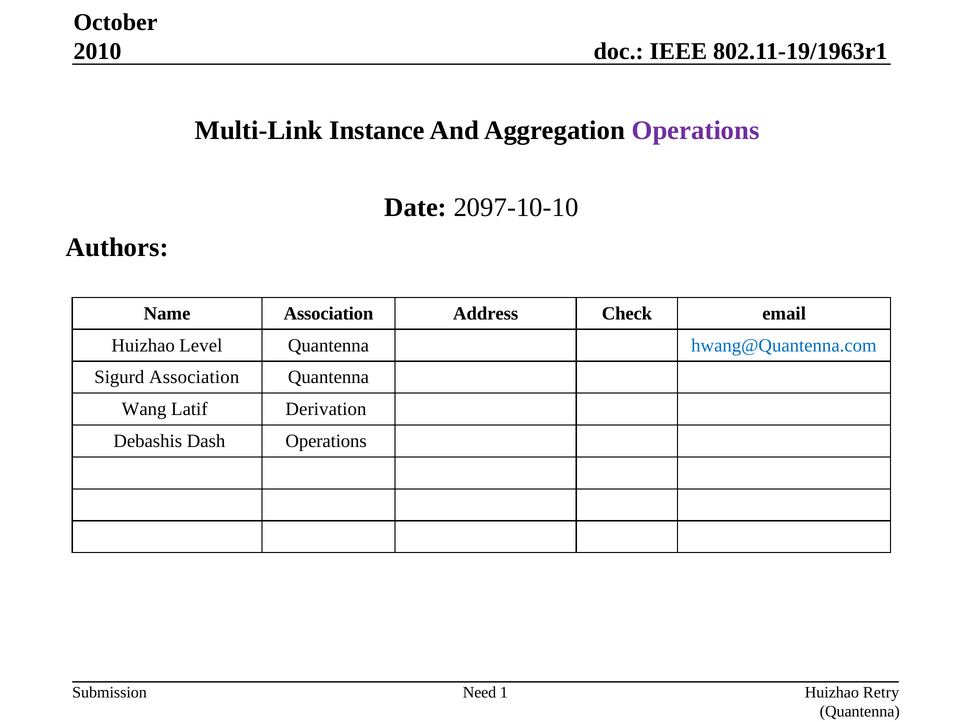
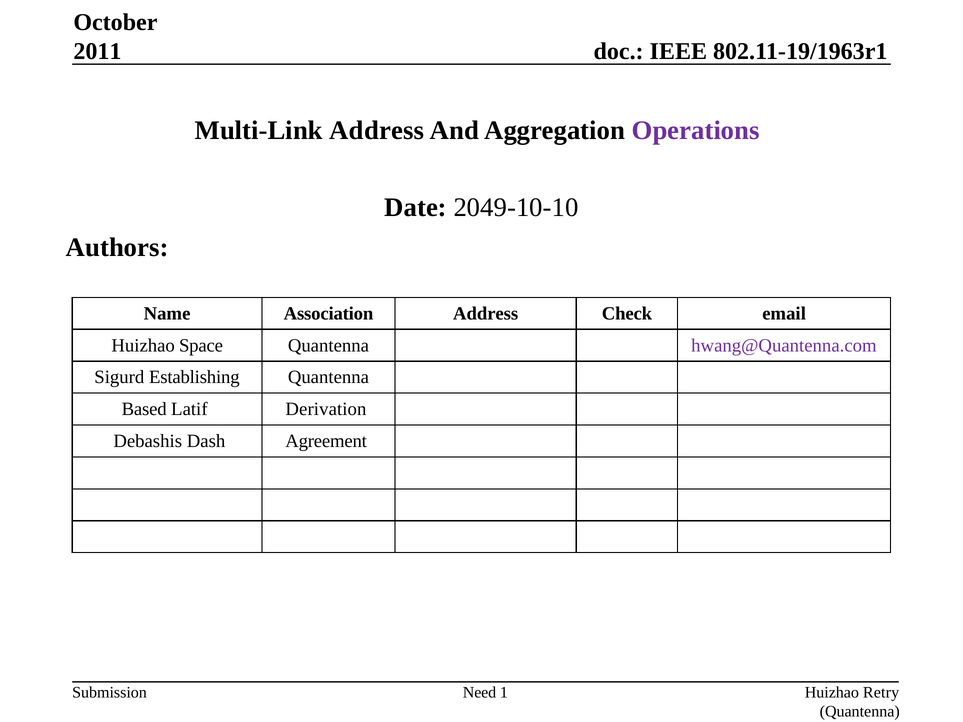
2010: 2010 -> 2011 (97, 51)
Multi-Link Instance: Instance -> Address (377, 130)
2097-10-10: 2097-10-10 -> 2049-10-10 (516, 207)
Level: Level -> Space (201, 346)
hwang@Quantenna.com colour: blue -> purple (784, 346)
Sigurd Association: Association -> Establishing (194, 377)
Wang: Wang -> Based (144, 409)
Dash Operations: Operations -> Agreement (326, 441)
